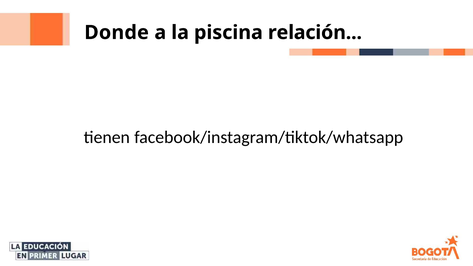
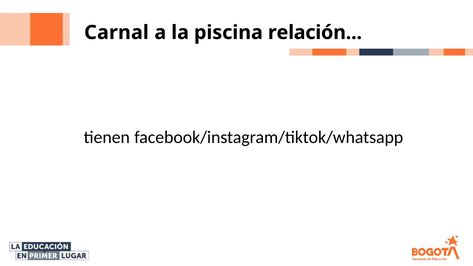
Donde: Donde -> Carnal (117, 33)
